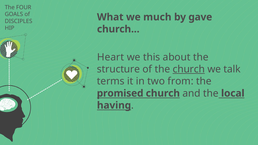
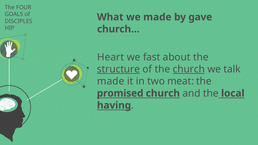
we much: much -> made (157, 17)
this: this -> fast (152, 57)
structure underline: none -> present (118, 69)
terms: terms -> made (111, 81)
from: from -> meat (181, 81)
